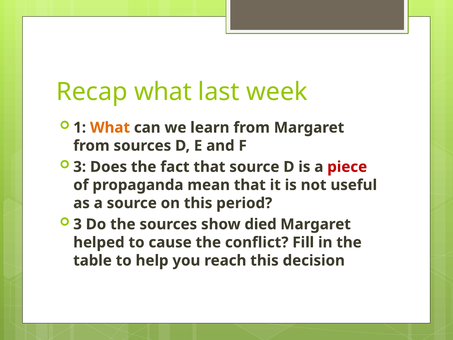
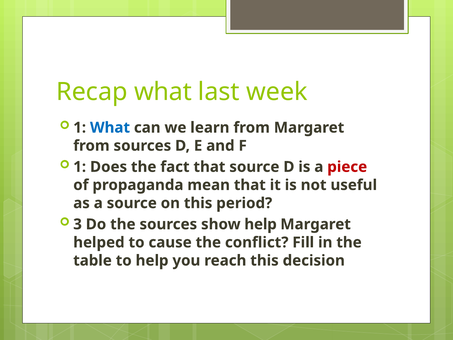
What colour: orange -> blue (110, 128)
3: 3 -> 1 (80, 167)
show died: died -> help (261, 224)
